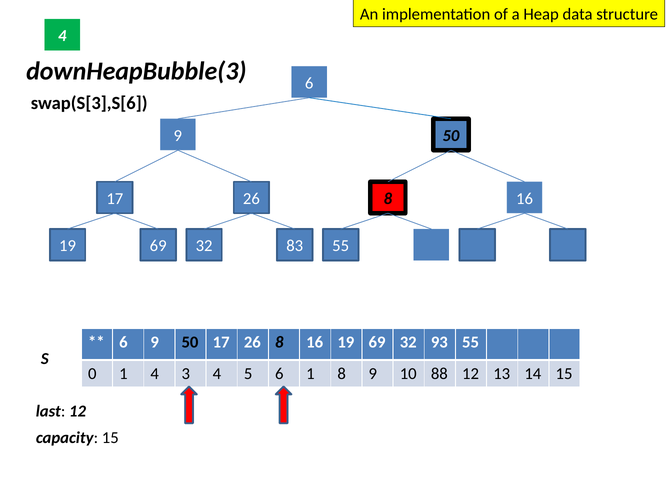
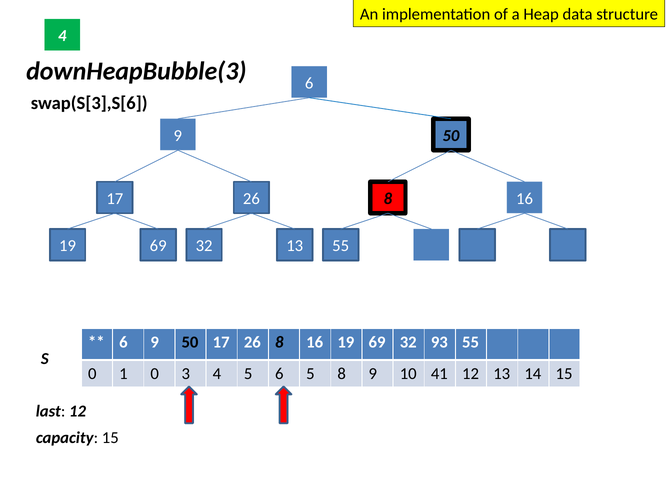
32 83: 83 -> 13 (295, 246)
1 4: 4 -> 0 (155, 374)
6 1: 1 -> 5 (310, 374)
88: 88 -> 41 (439, 374)
